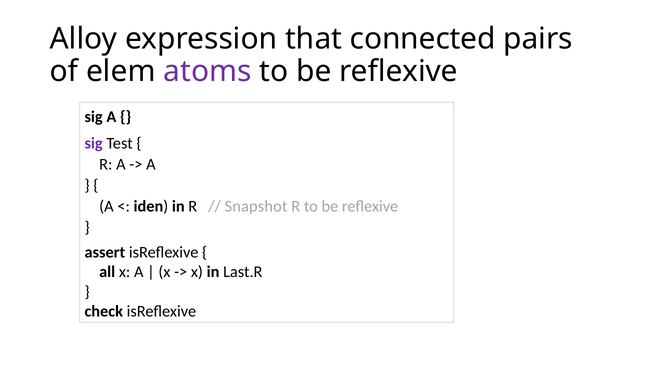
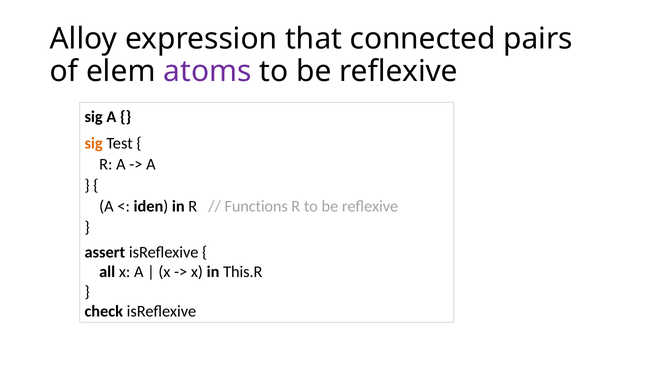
sig colour: purple -> orange (94, 143)
Snapshot: Snapshot -> Functions (256, 206)
Last.R: Last.R -> This.R (243, 272)
